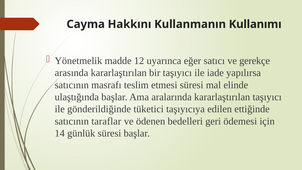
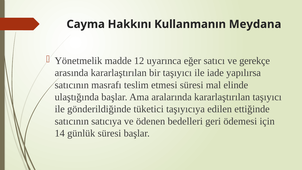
Kullanımı: Kullanımı -> Meydana (255, 24)
taraflar: taraflar -> satıcıya (106, 121)
